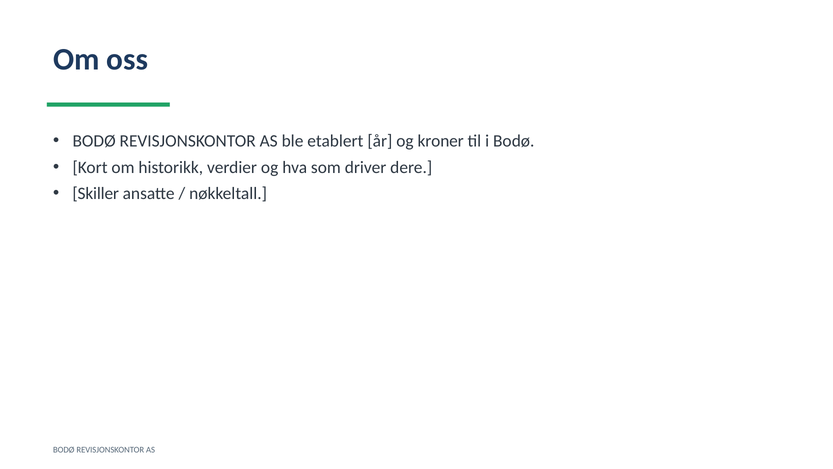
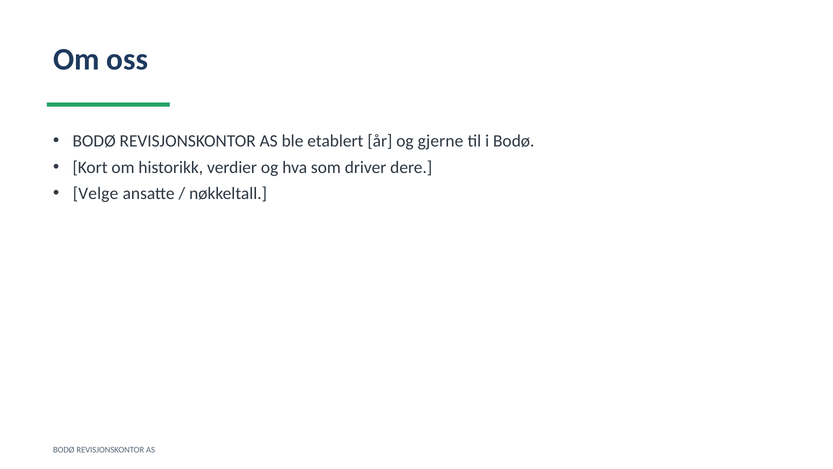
kroner: kroner -> gjerne (441, 141)
Skiller: Skiller -> Velge (96, 193)
